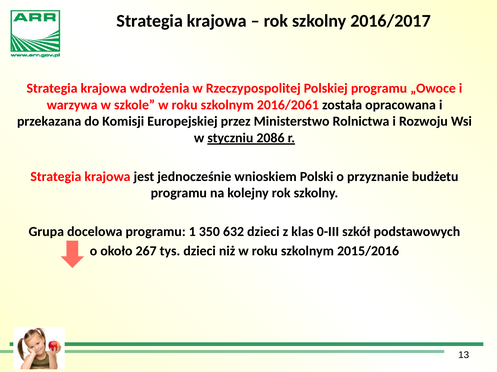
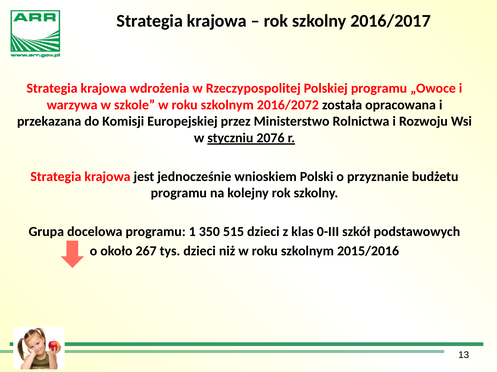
2016/2061: 2016/2061 -> 2016/2072 (288, 105)
2086: 2086 -> 2076 (270, 138)
632: 632 -> 515 (234, 232)
